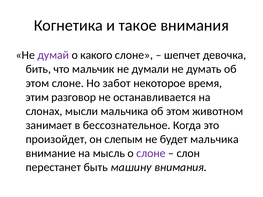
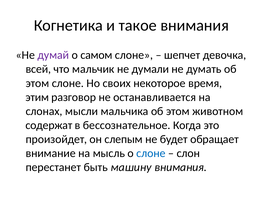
какого: какого -> самом (96, 55)
бить: бить -> всей (38, 69)
забот: забот -> своих (117, 83)
занимает: занимает -> содержат (49, 125)
будет мальчика: мальчика -> обращает (215, 139)
слоне colour: purple -> blue (151, 153)
